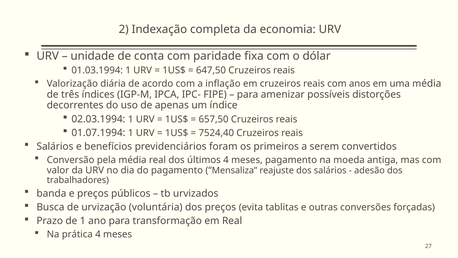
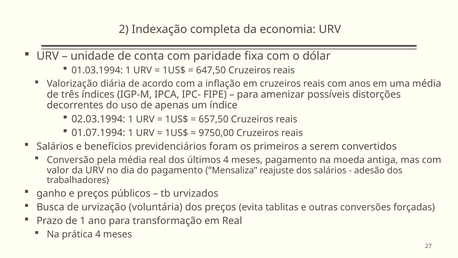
7524,40: 7524,40 -> 9750,00 (216, 133)
banda: banda -> ganho (51, 193)
